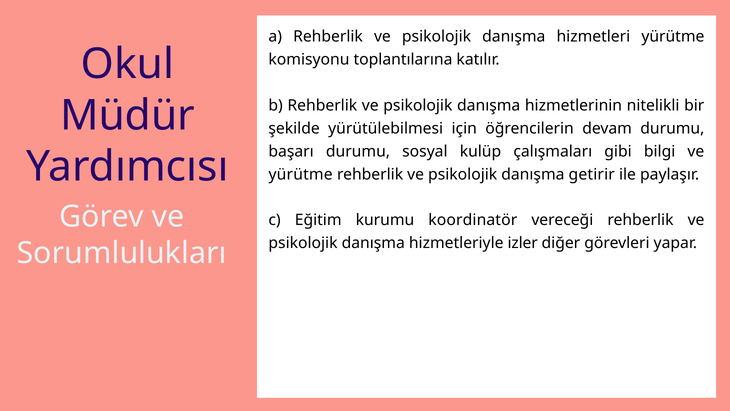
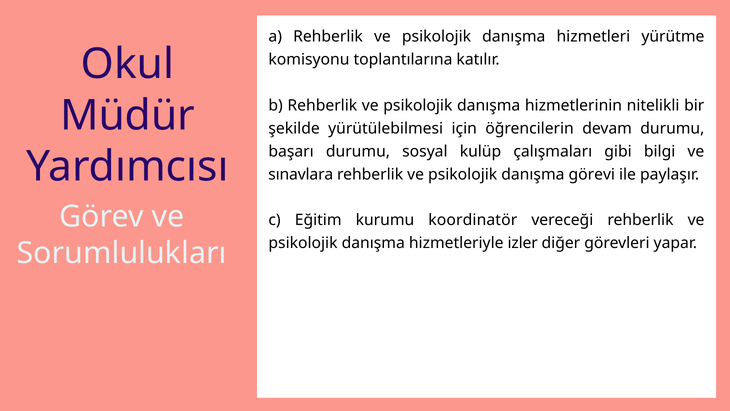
yürütme: yürütme -> sınavlara (301, 174)
getirir: getirir -> görevi (592, 174)
